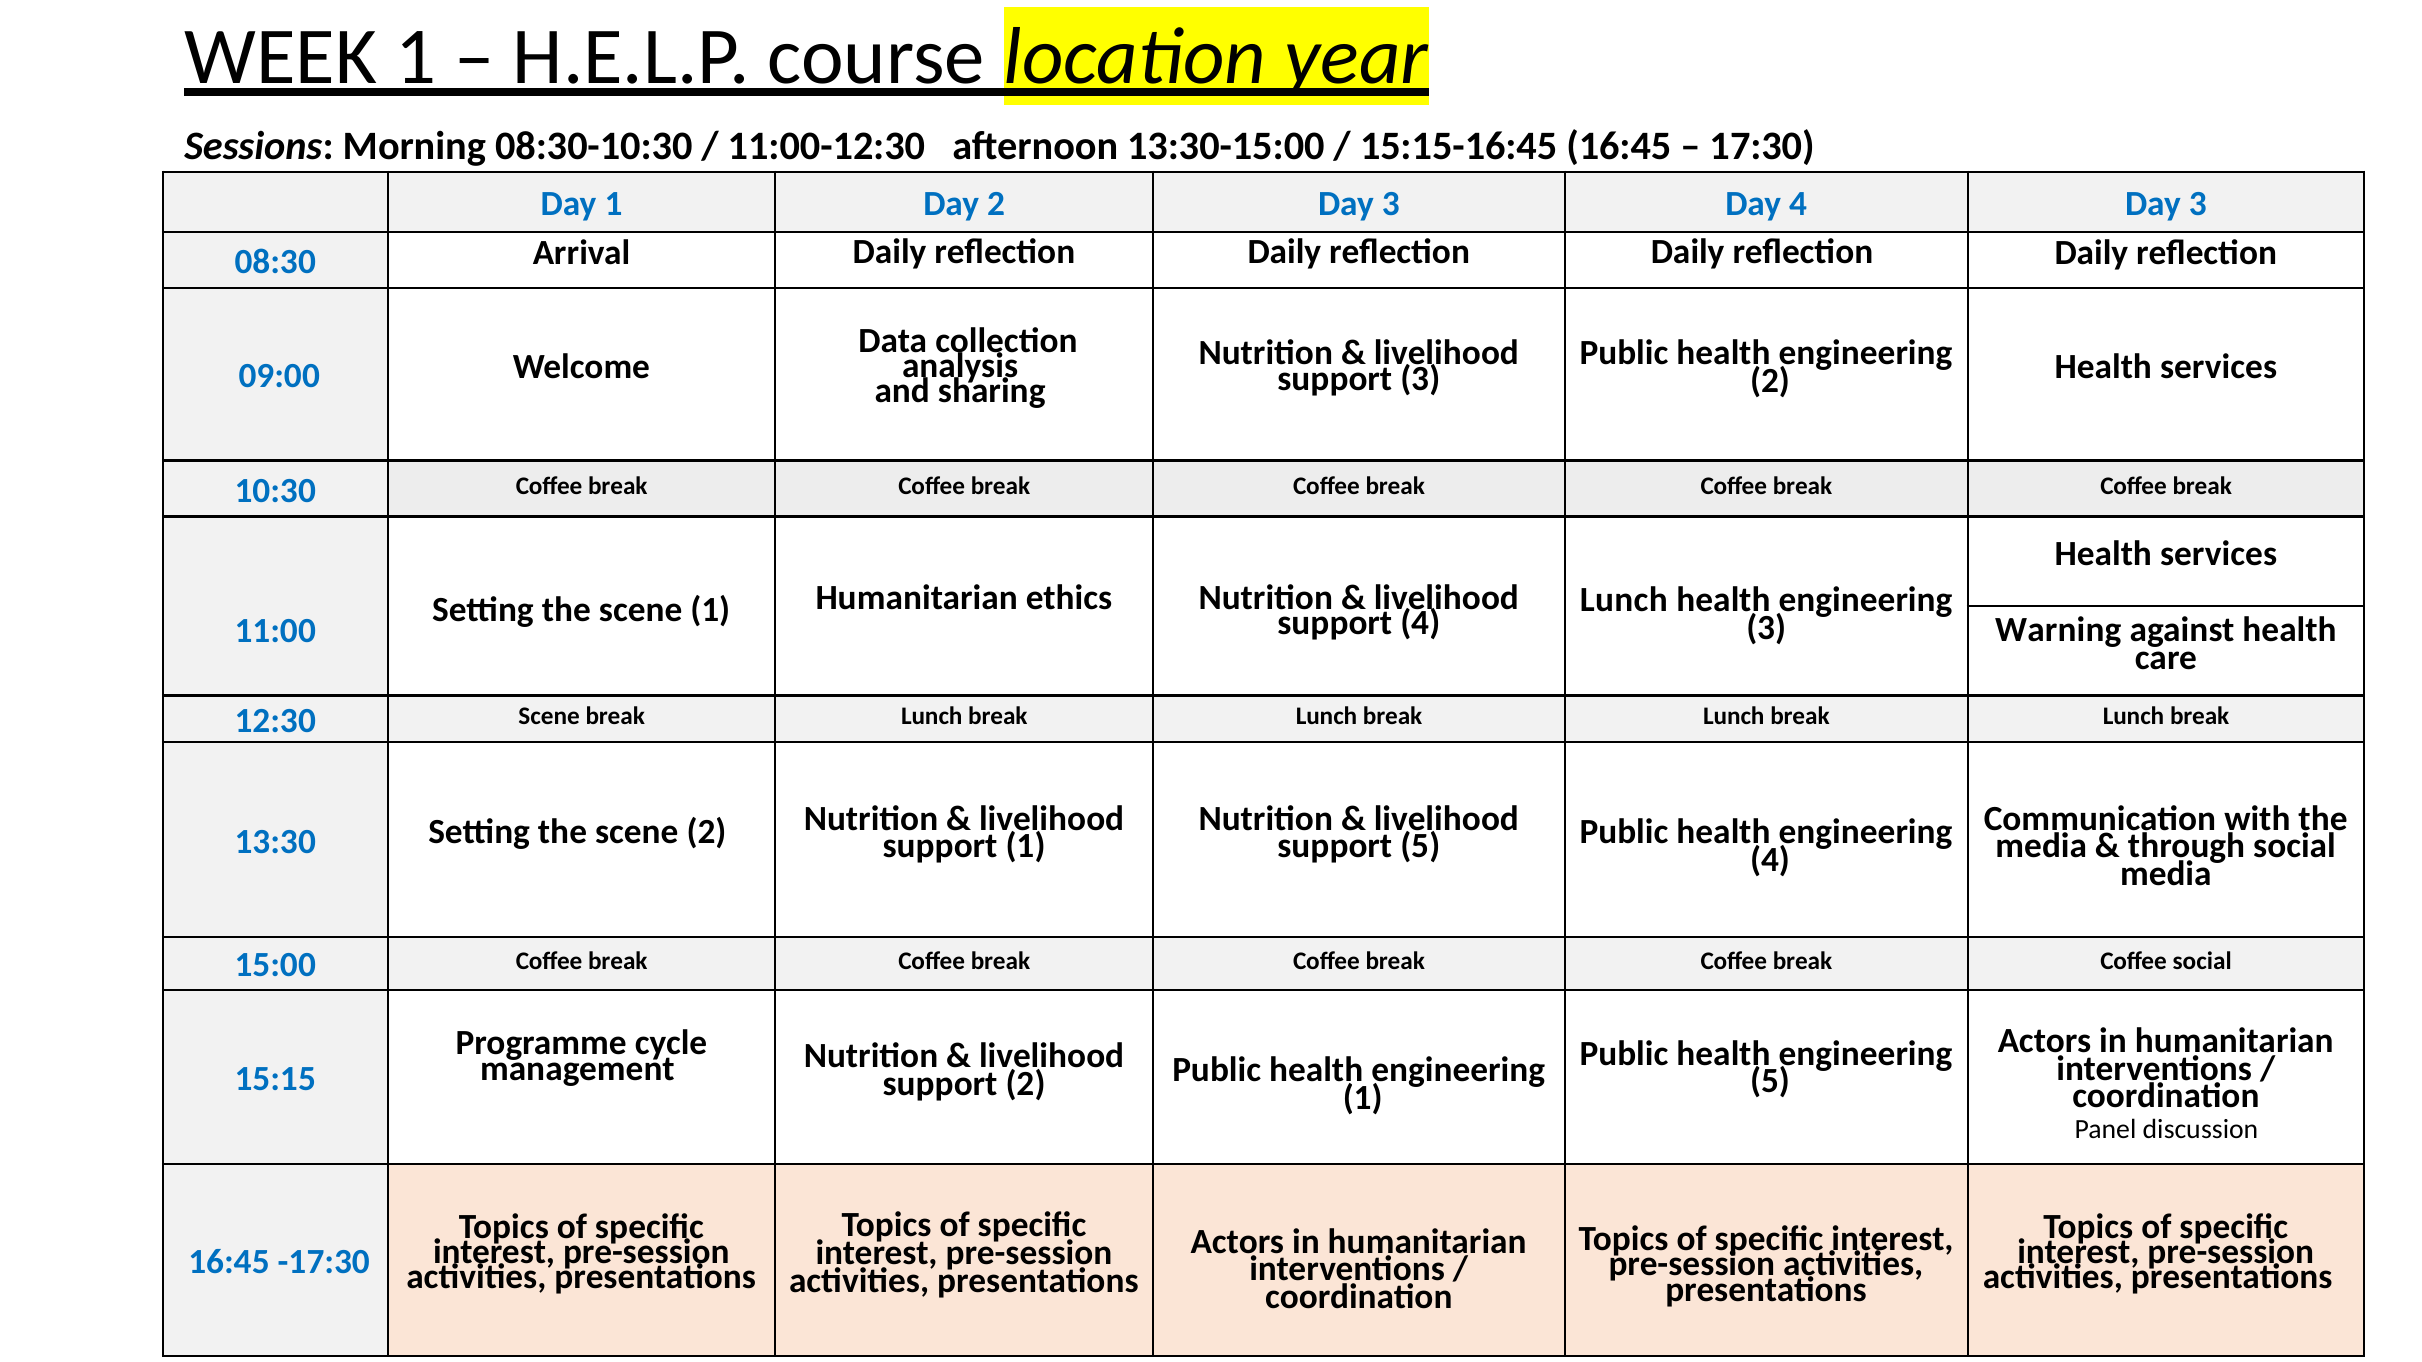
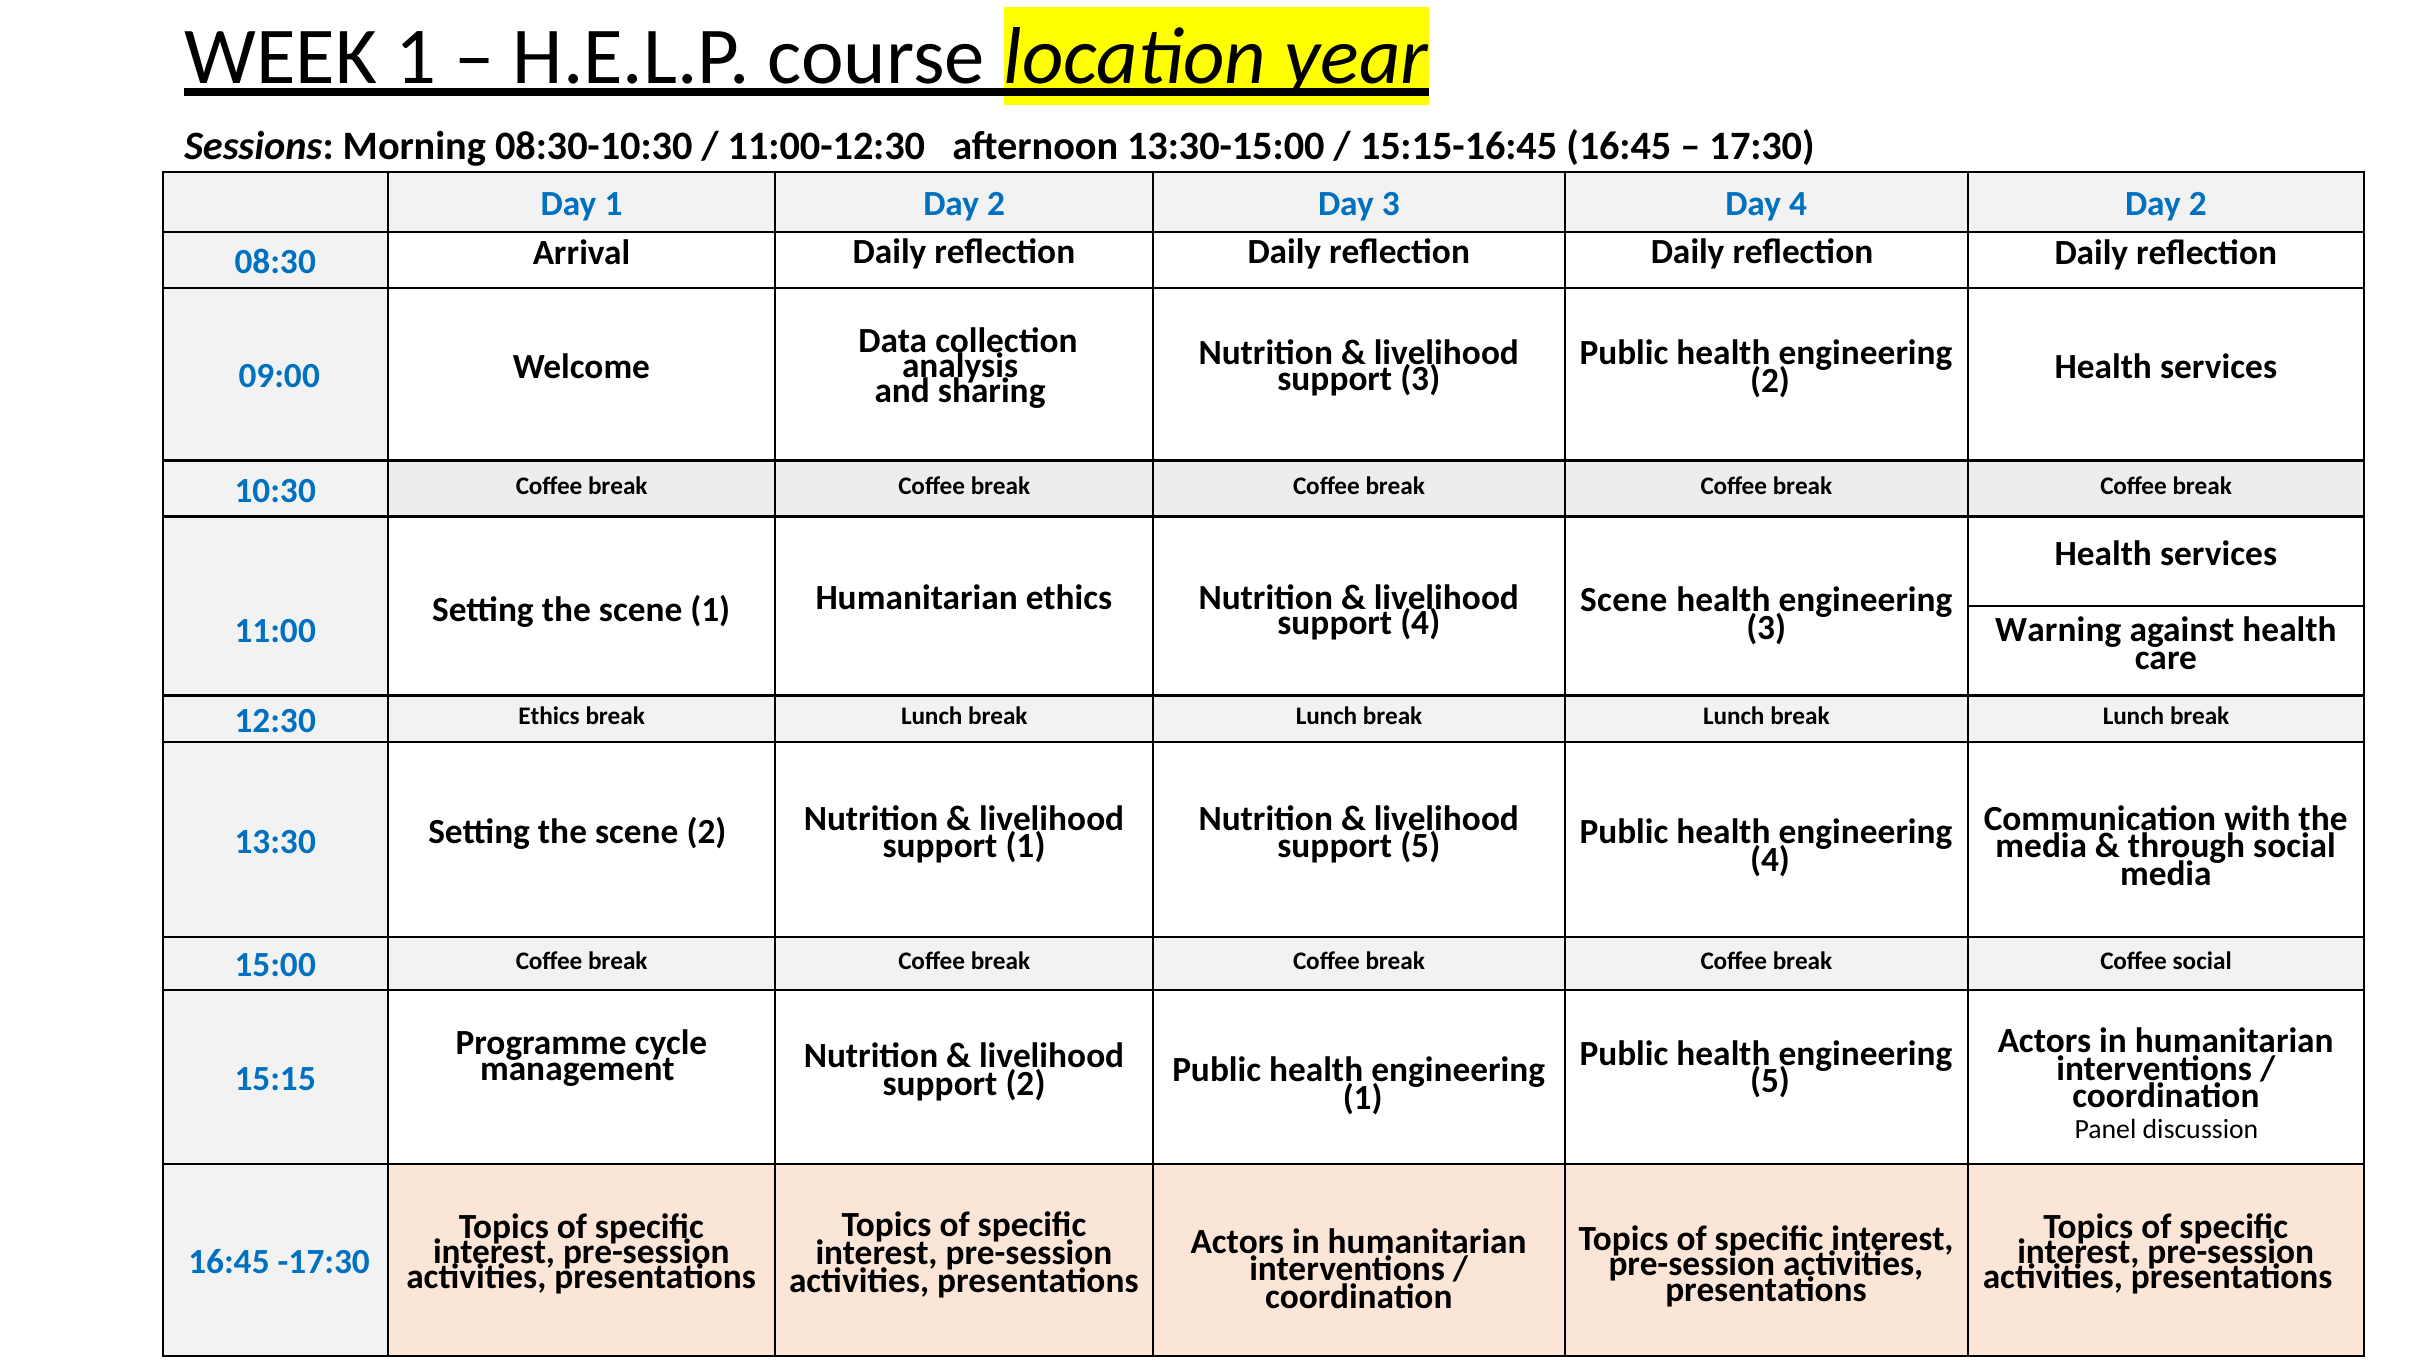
4 Day 3: 3 -> 2 (2198, 204)
Lunch: Lunch -> Scene (1624, 600)
12:30 Scene: Scene -> Ethics (549, 717)
